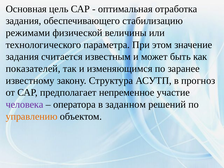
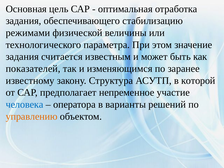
прогноз: прогноз -> которой (198, 81)
человека colour: purple -> blue (25, 104)
заданном: заданном -> варианты (126, 104)
